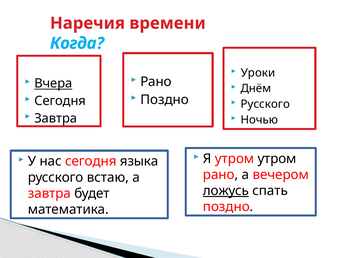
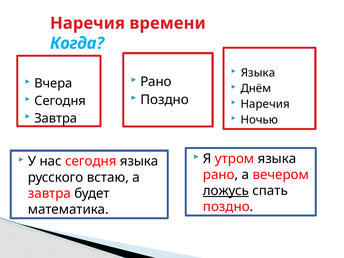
Уроки: Уроки -> Языка (258, 73)
Вчера underline: present -> none (53, 83)
Русского: Русского -> Наречия (265, 104)
утром утром: утром -> языка (277, 159)
